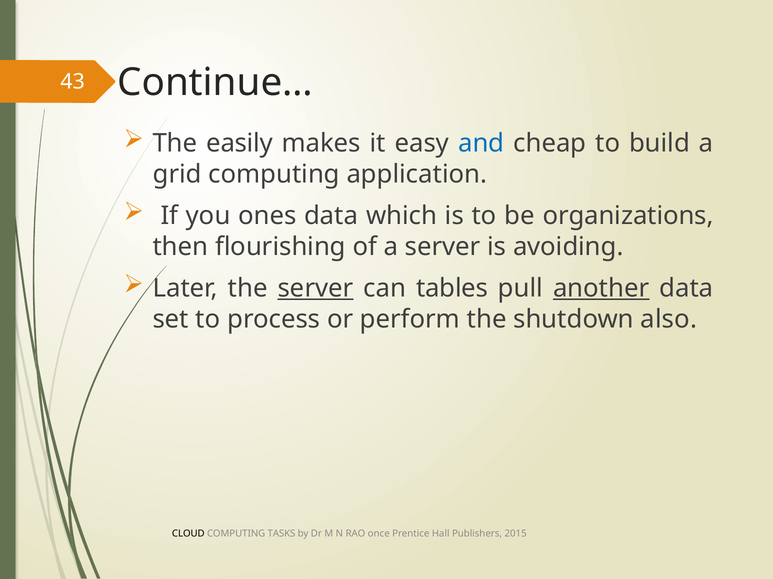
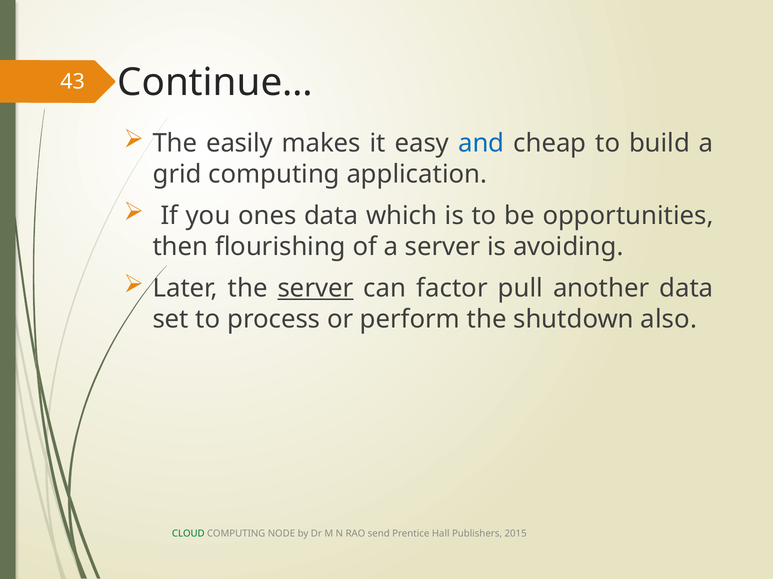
organizations: organizations -> opportunities (628, 216)
tables: tables -> factor (452, 289)
another underline: present -> none (601, 289)
CLOUD colour: black -> green (188, 534)
TASKS: TASKS -> NODE (281, 534)
once: once -> send (379, 534)
